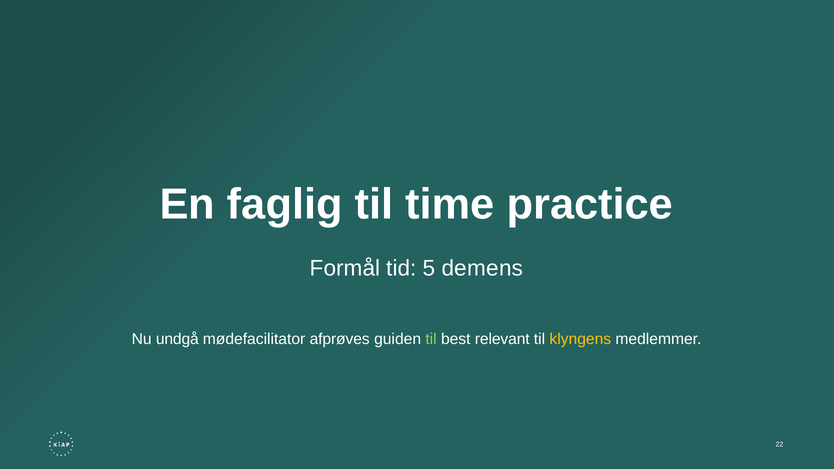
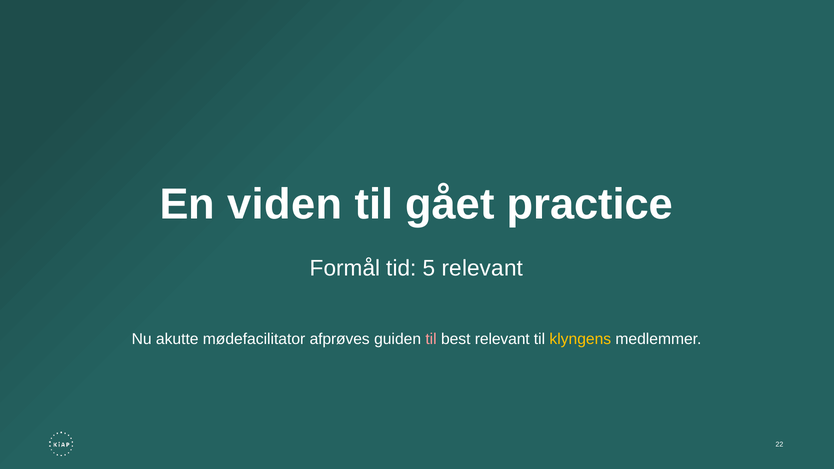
faglig: faglig -> viden (285, 204)
time: time -> gået (450, 204)
5 demens: demens -> relevant (482, 269)
undgå: undgå -> akutte (177, 339)
til colour: light green -> pink (431, 339)
